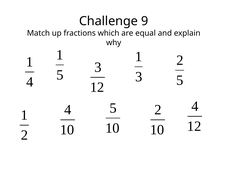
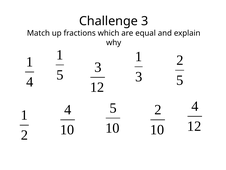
Challenge 9: 9 -> 3 (145, 21)
